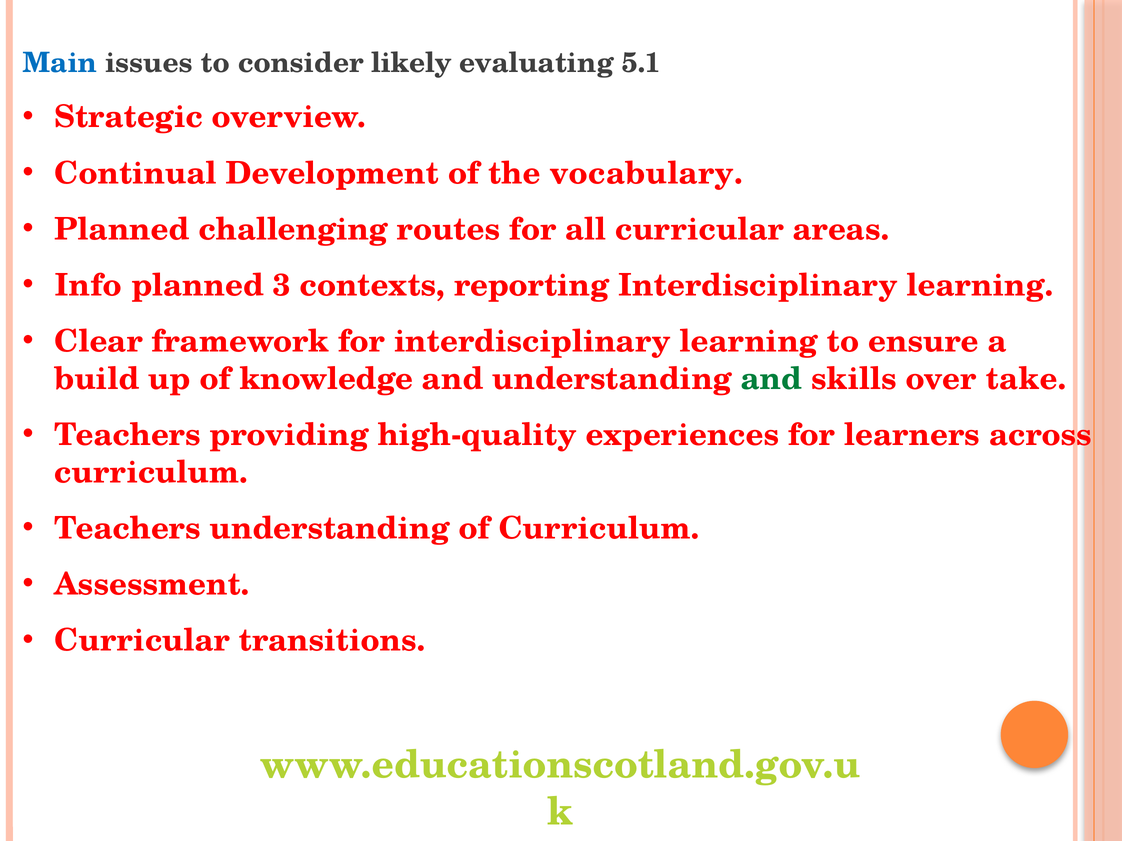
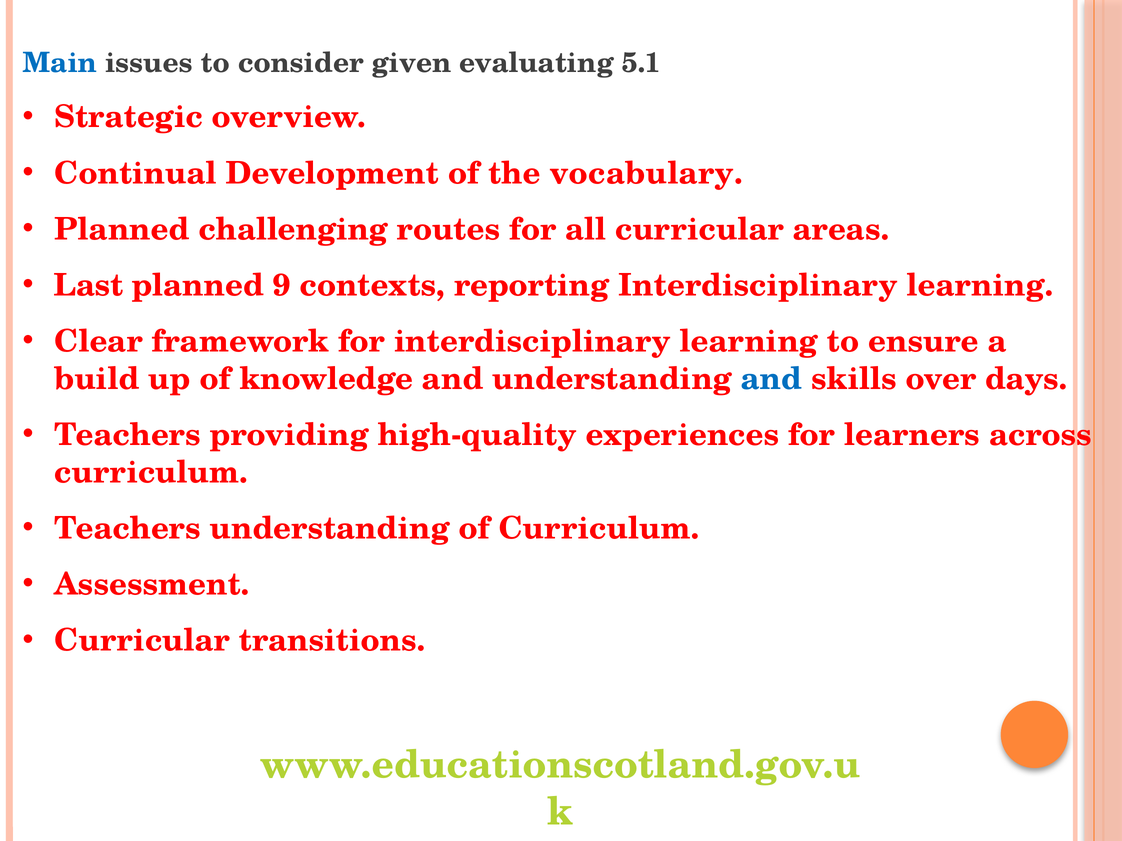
likely: likely -> given (412, 63)
Info: Info -> Last (89, 286)
3: 3 -> 9 (282, 286)
and colour: green -> blue (771, 379)
take: take -> days (1026, 379)
